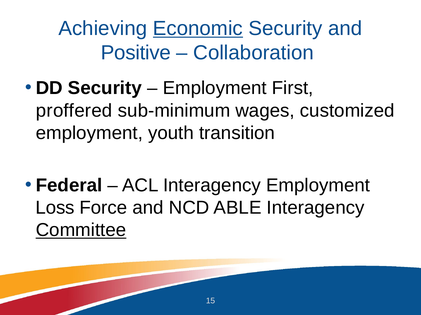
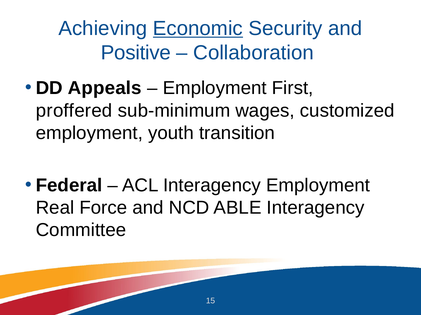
DD Security: Security -> Appeals (105, 88)
Loss: Loss -> Real (55, 208)
Committee underline: present -> none (81, 231)
